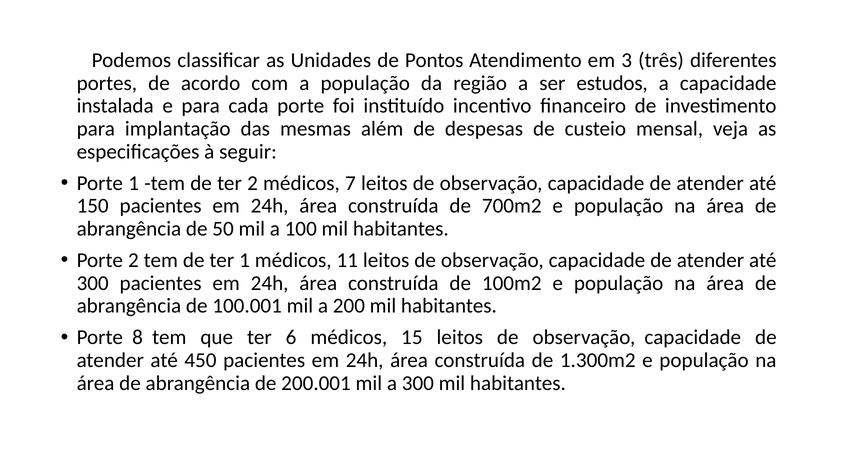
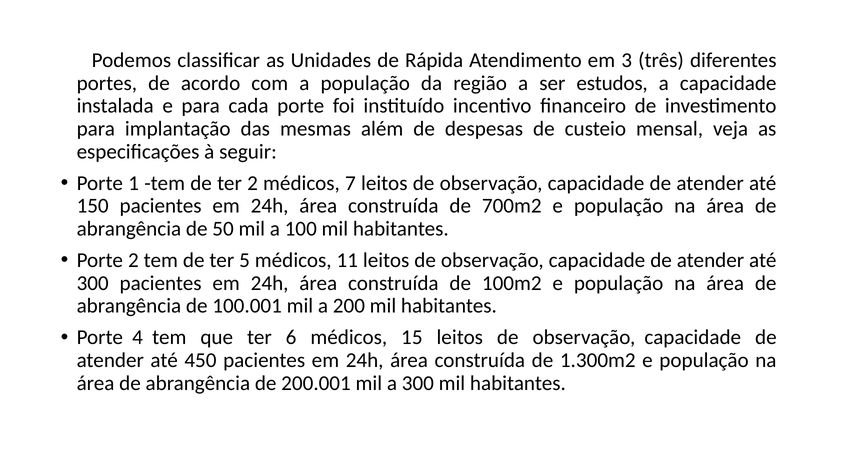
Pontos: Pontos -> Rápida (434, 60)
ter 1: 1 -> 5 (245, 260)
8: 8 -> 4 (138, 338)
